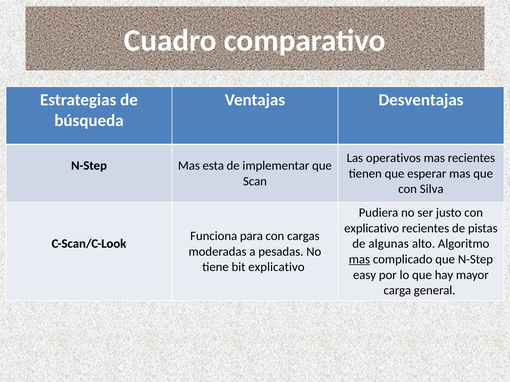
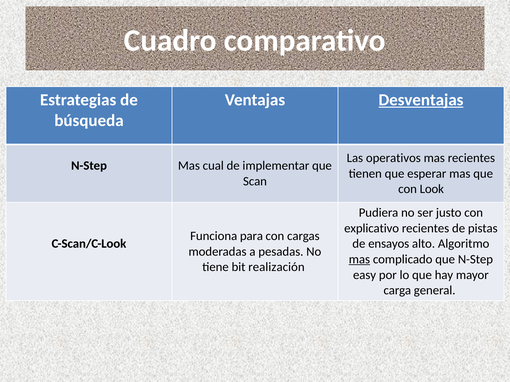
Desventajas underline: none -> present (421, 100)
esta: esta -> cual (213, 166)
Silva: Silva -> Look (432, 189)
algunas: algunas -> ensayos (389, 244)
bit explicativo: explicativo -> realización (276, 267)
